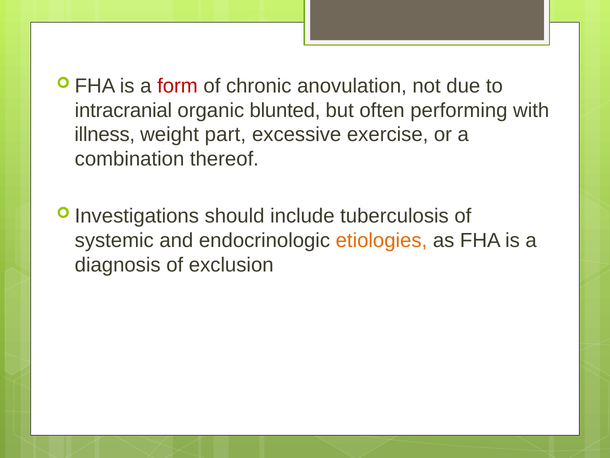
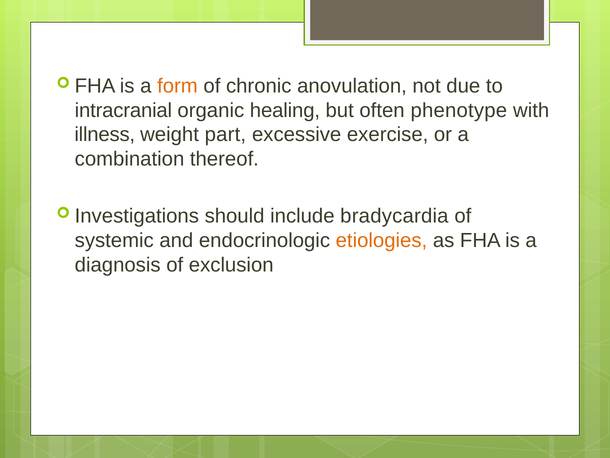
form colour: red -> orange (177, 86)
blunted: blunted -> healing (285, 110)
performing: performing -> phenotype (459, 110)
tuberculosis: tuberculosis -> bradycardia (394, 216)
